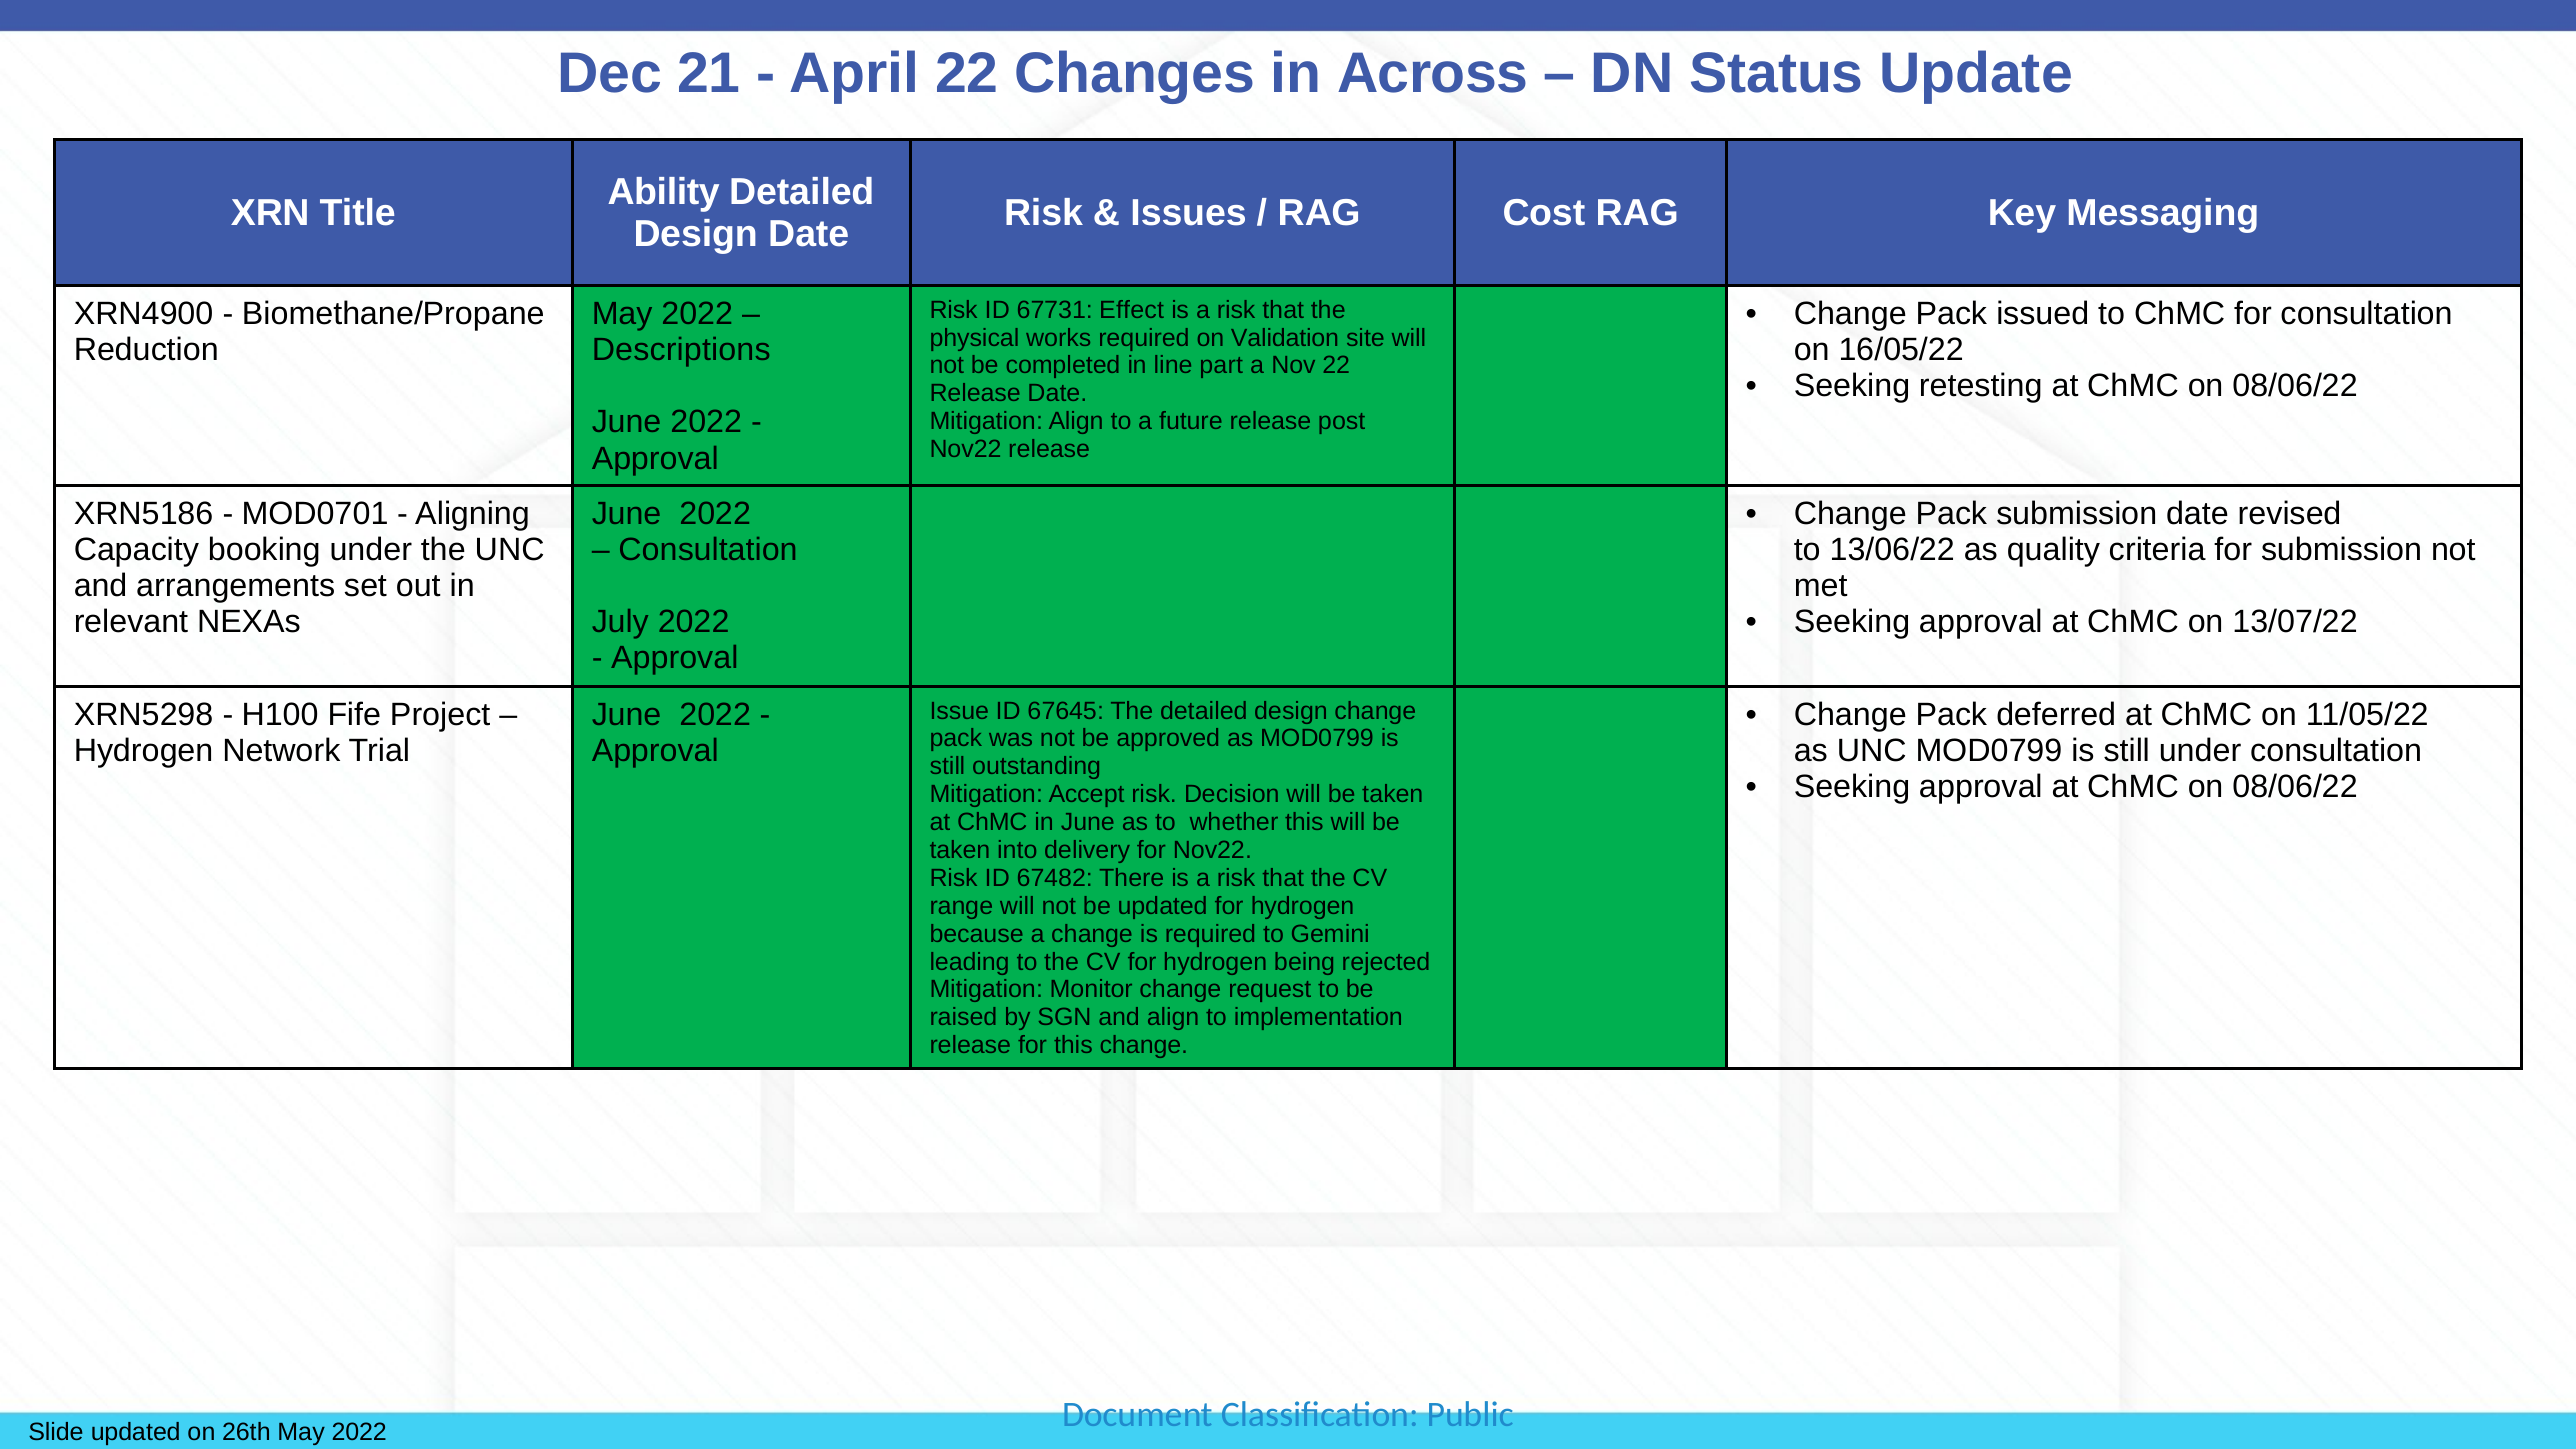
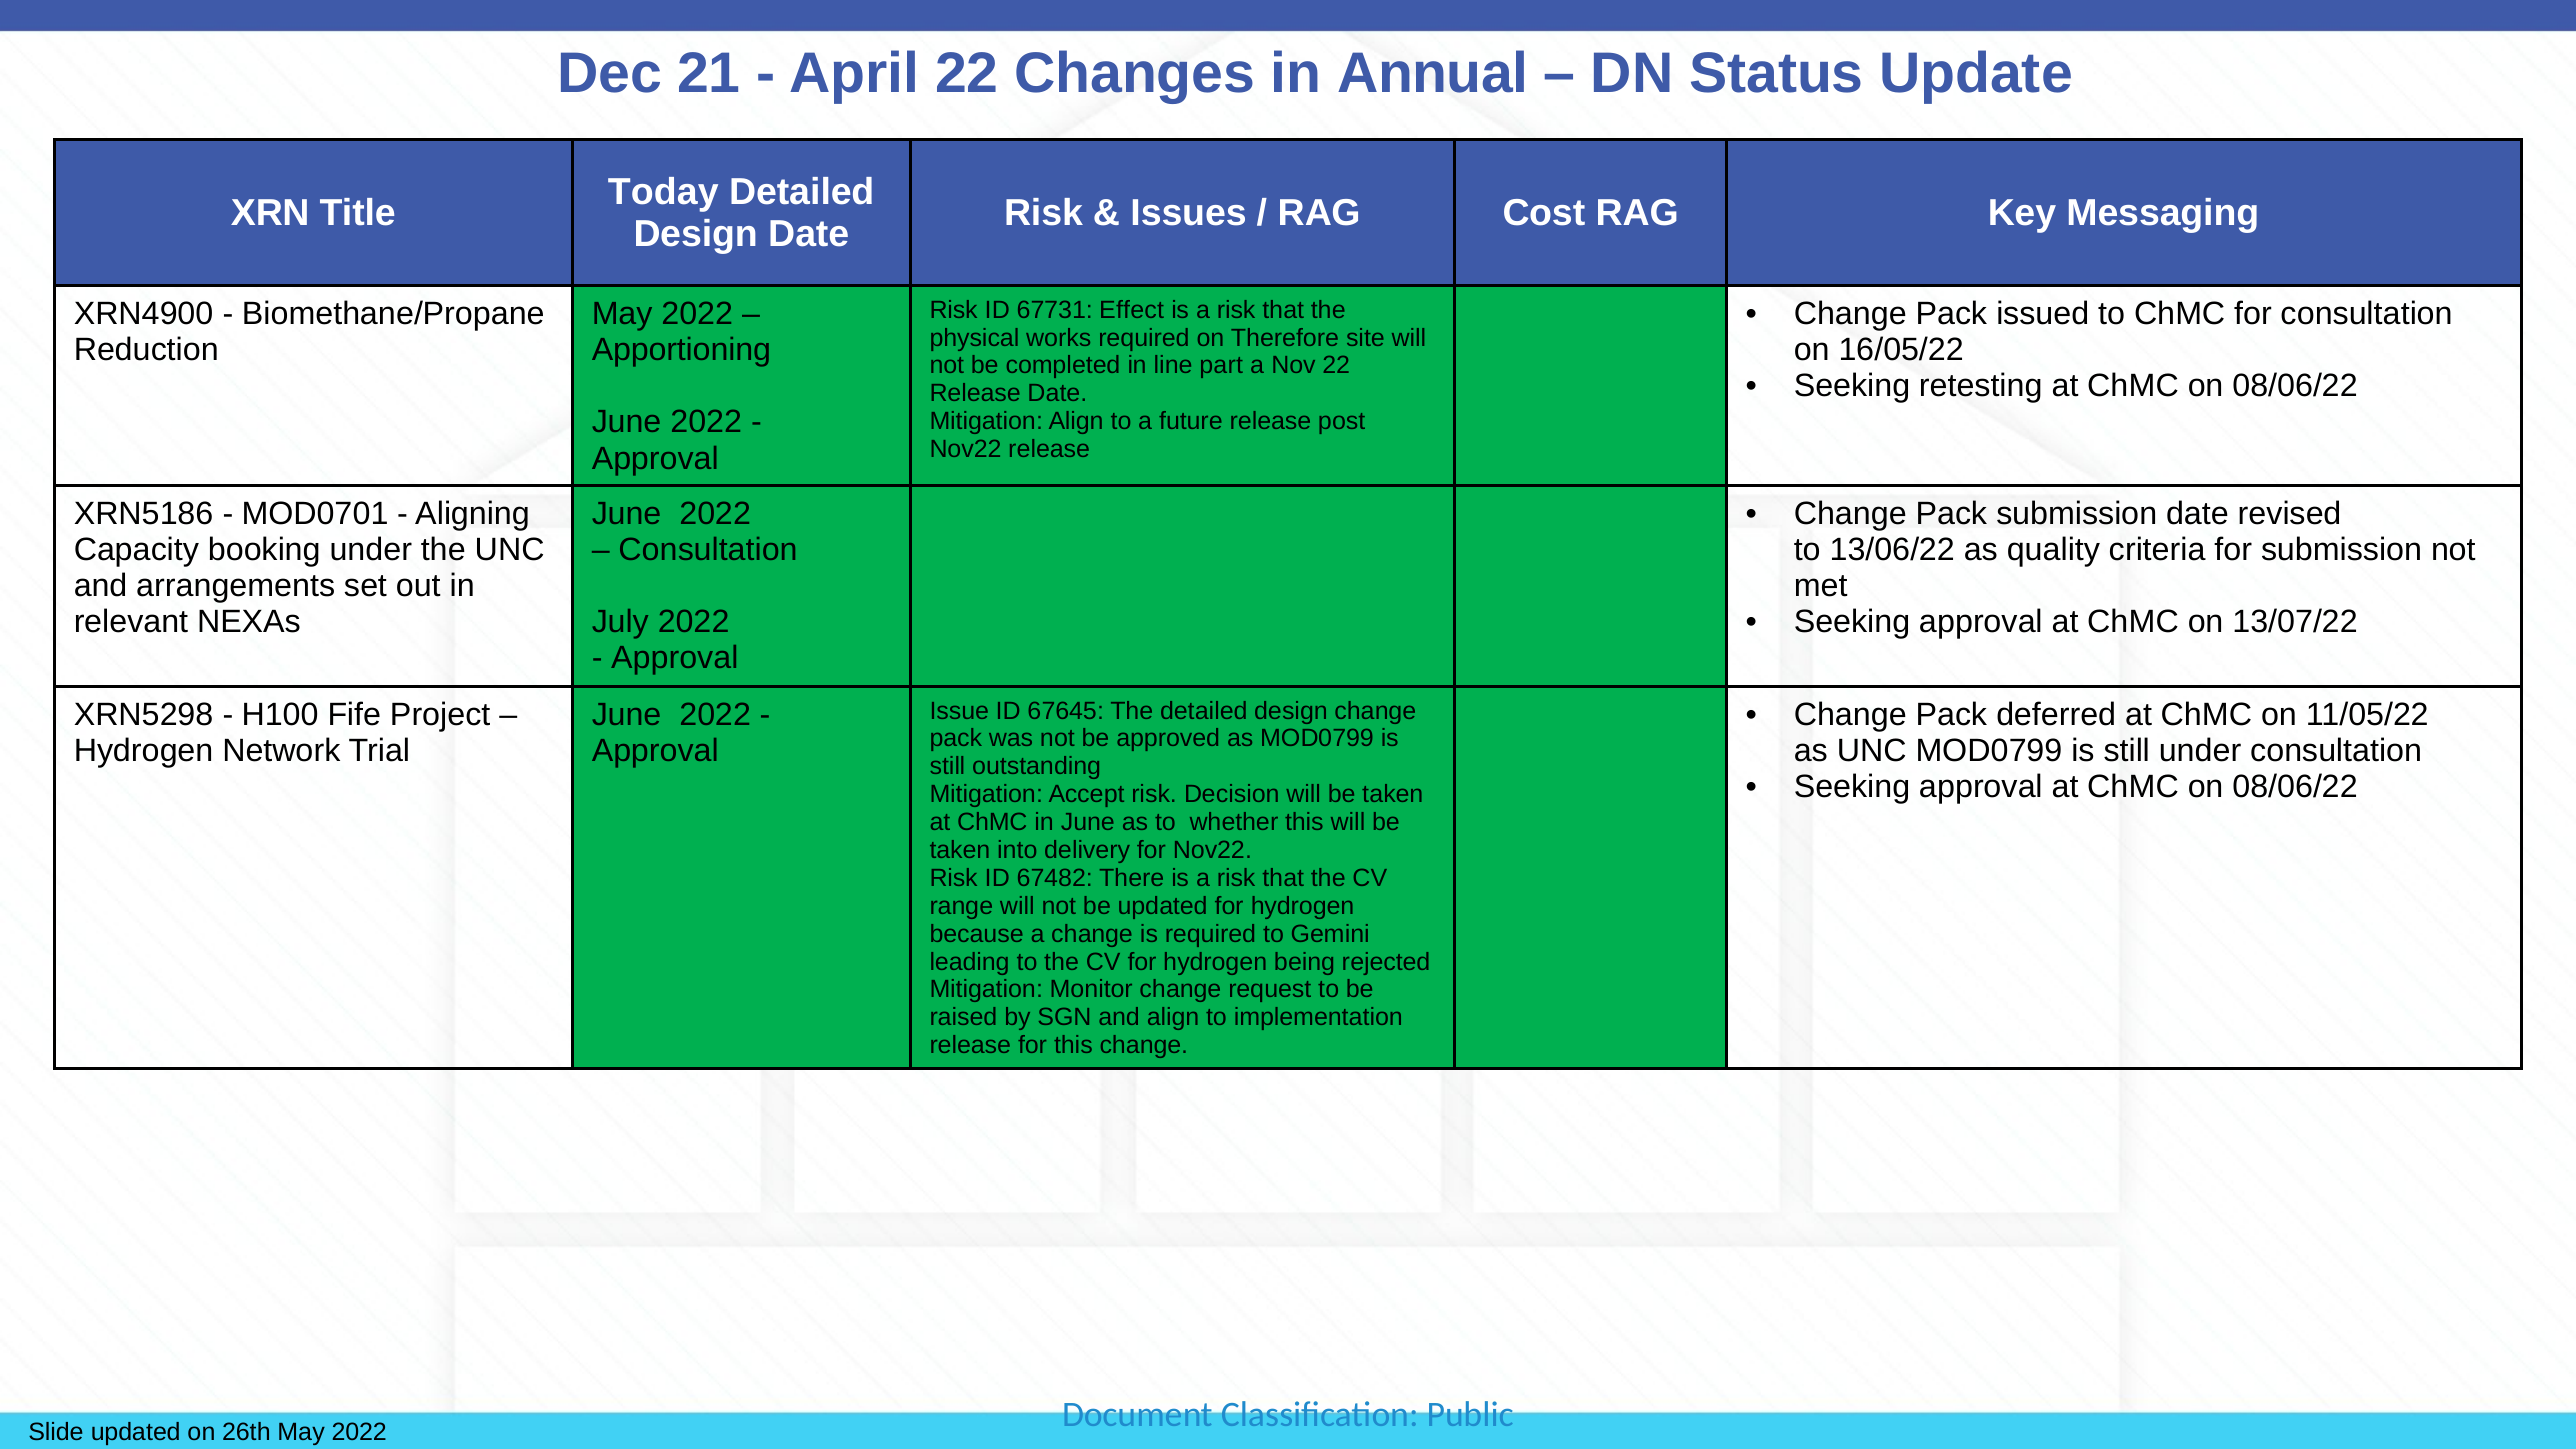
Across: Across -> Annual (1433, 74)
Ability: Ability -> Today (663, 192)
Validation: Validation -> Therefore (1285, 338)
Descriptions: Descriptions -> Apportioning (681, 350)
